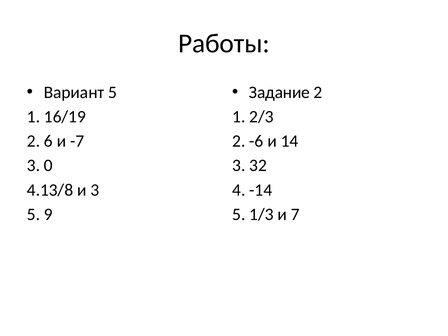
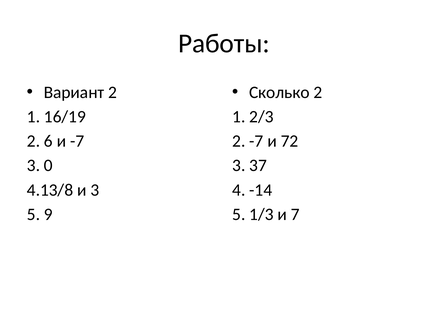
Вариант 5: 5 -> 2 (113, 92)
Задание: Задание -> Сколько (279, 92)
2 -6: -6 -> -7 (256, 141)
14: 14 -> 72 (290, 141)
32: 32 -> 37 (258, 166)
